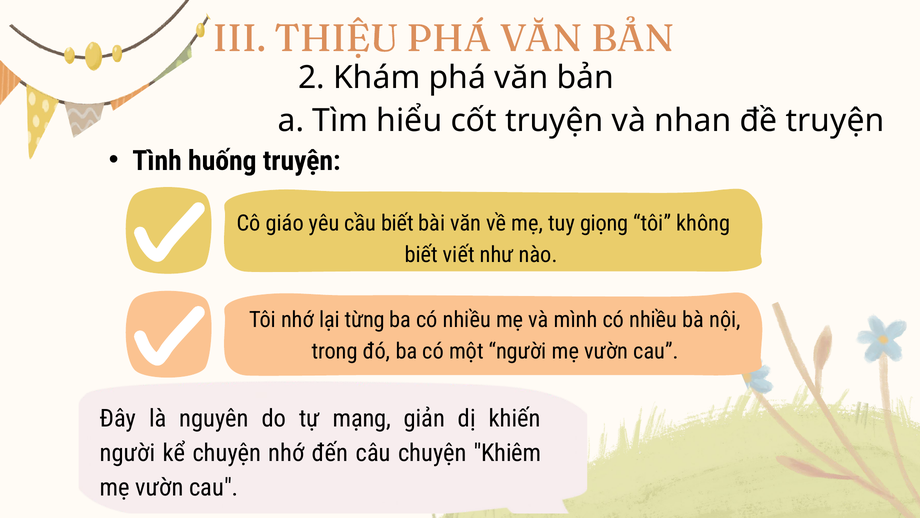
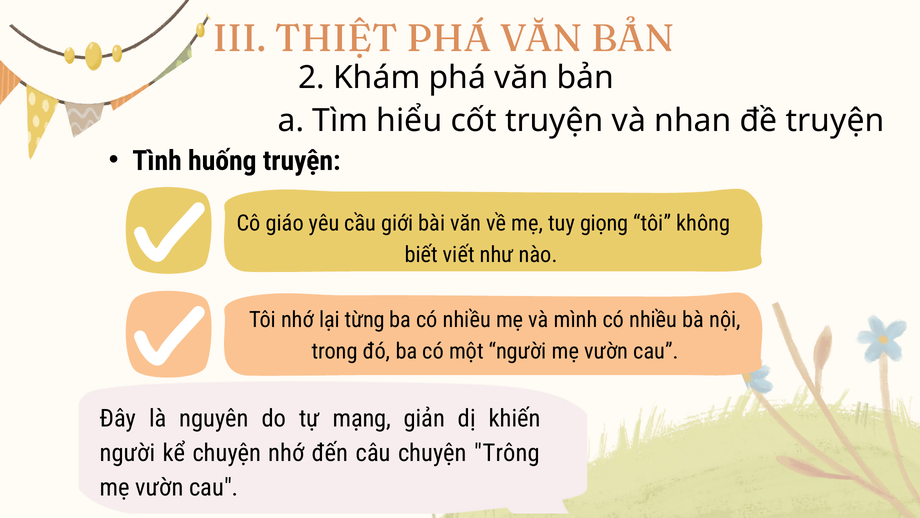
THIỆU: THIỆU -> THIỆT (336, 38)
cầu biết: biết -> giới (397, 223)
Khiêm: Khiêm -> Trông (507, 453)
